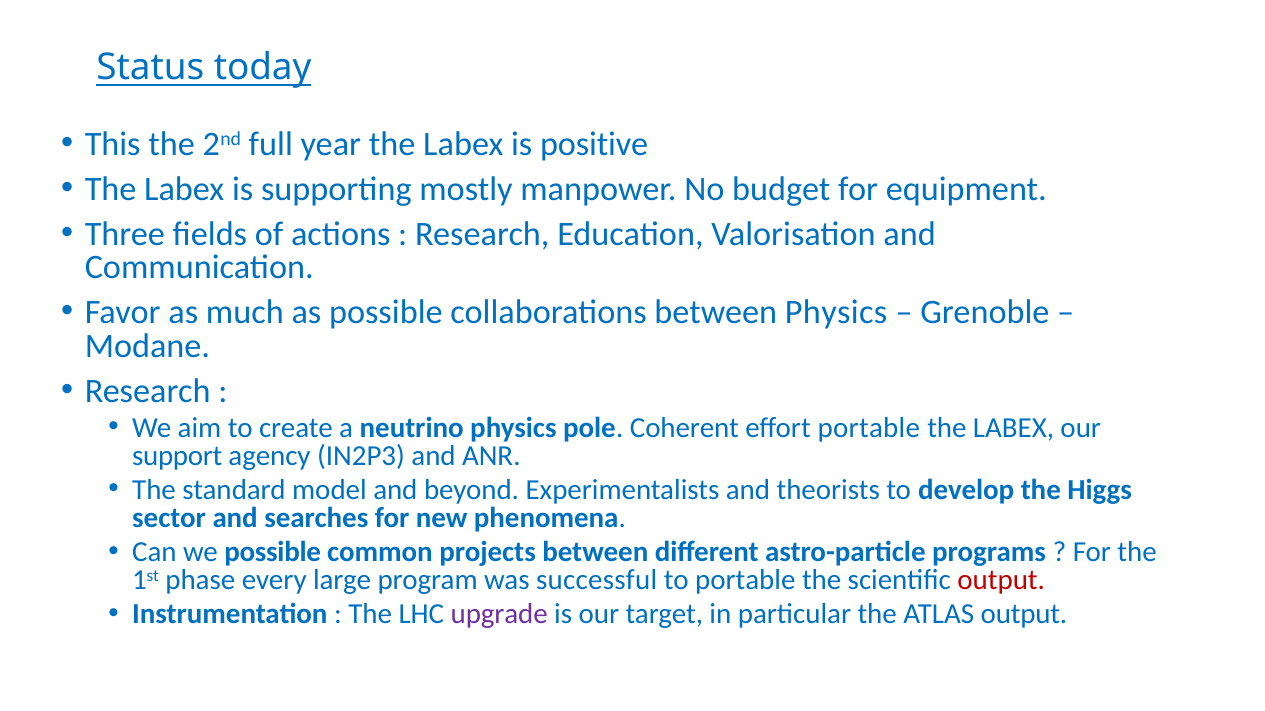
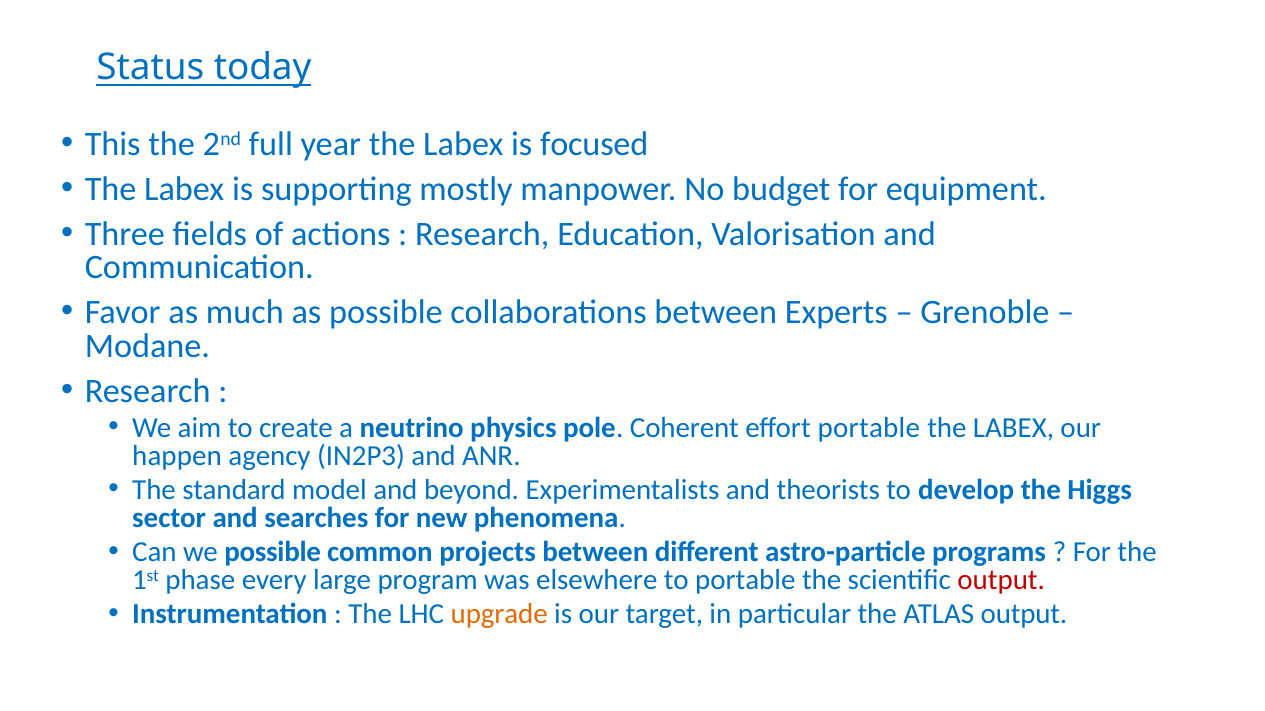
positive: positive -> focused (594, 144)
between Physics: Physics -> Experts (836, 313)
support: support -> happen (177, 456)
successful: successful -> elsewhere (597, 581)
upgrade colour: purple -> orange (499, 615)
